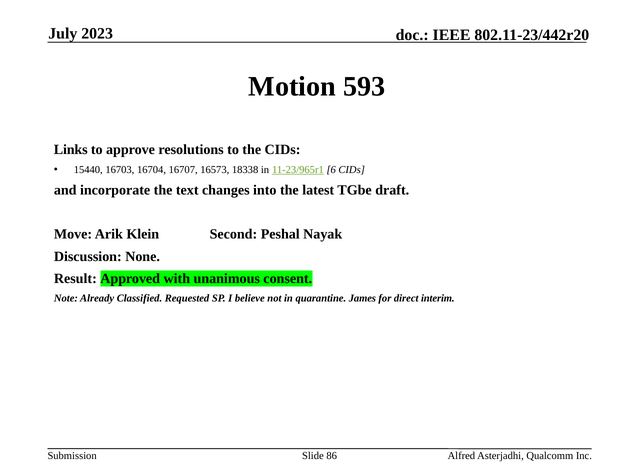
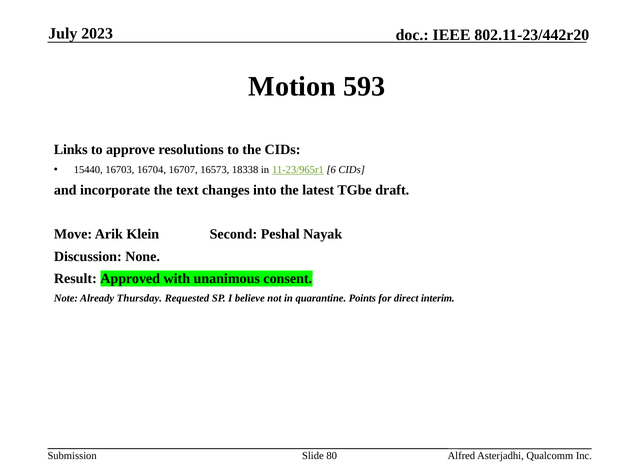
Classified: Classified -> Thursday (139, 299)
James: James -> Points (362, 299)
86: 86 -> 80 (332, 456)
